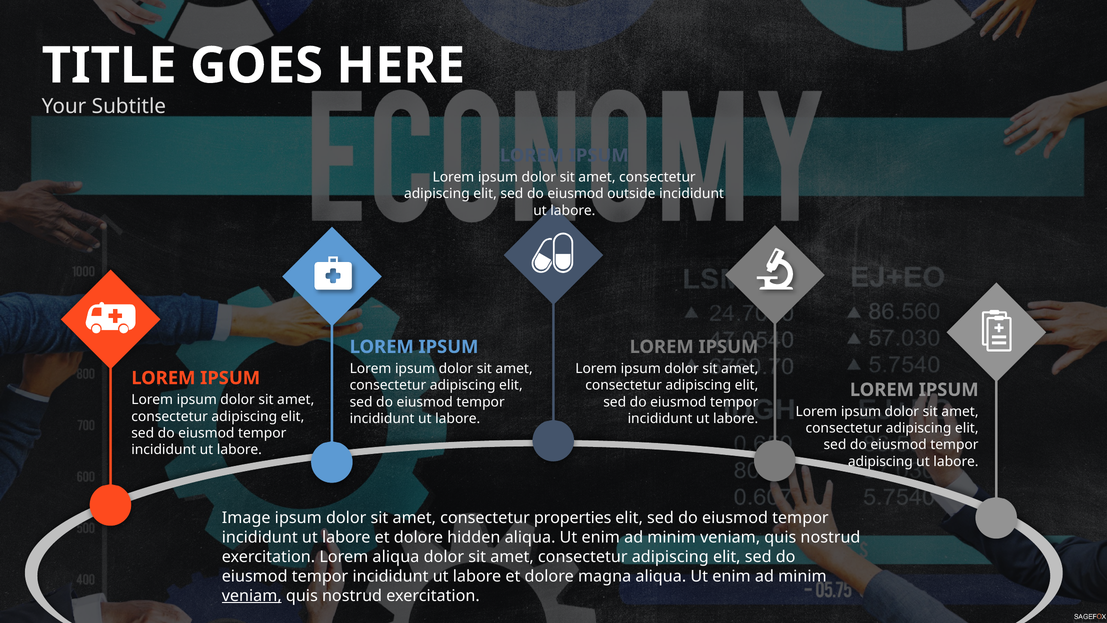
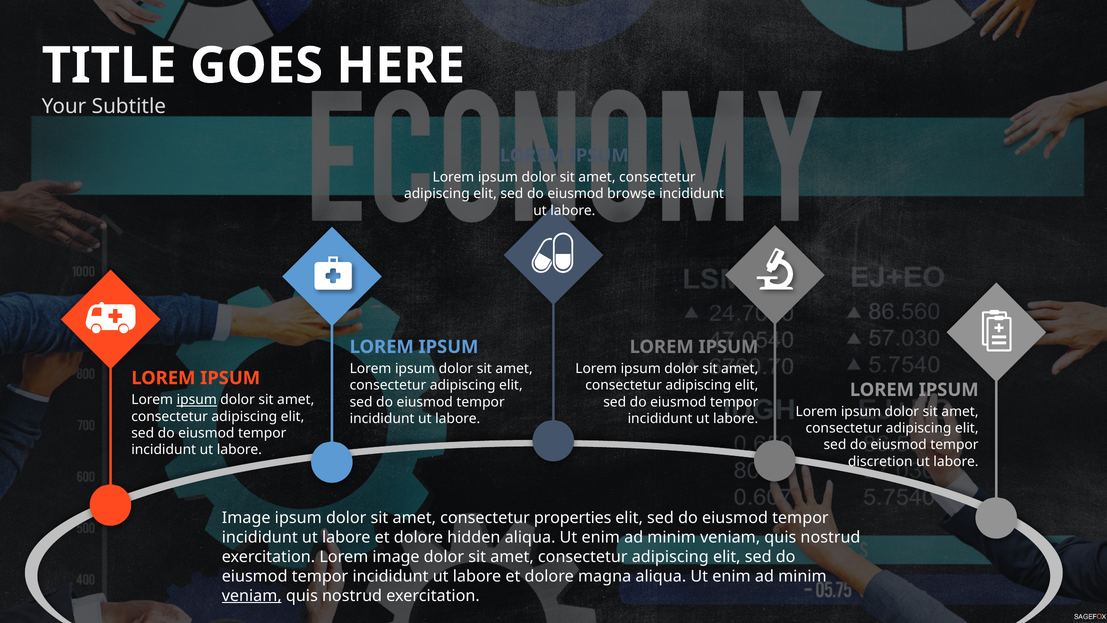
outside: outside -> browse (631, 194)
ipsum underline: none -> present (197, 400)
adipiscing: adipiscing -> discretion (880, 461)
Lorem aliqua: aliqua -> image (396, 557)
